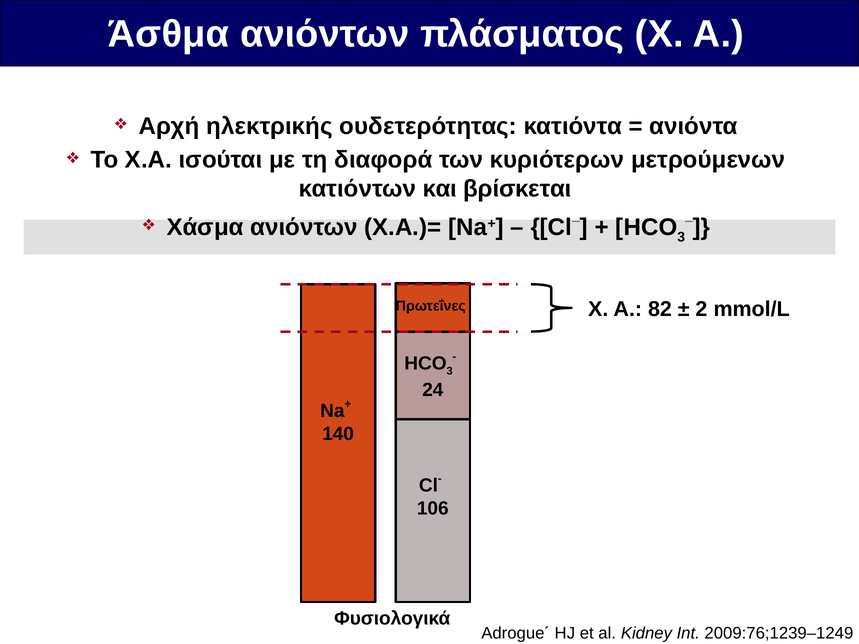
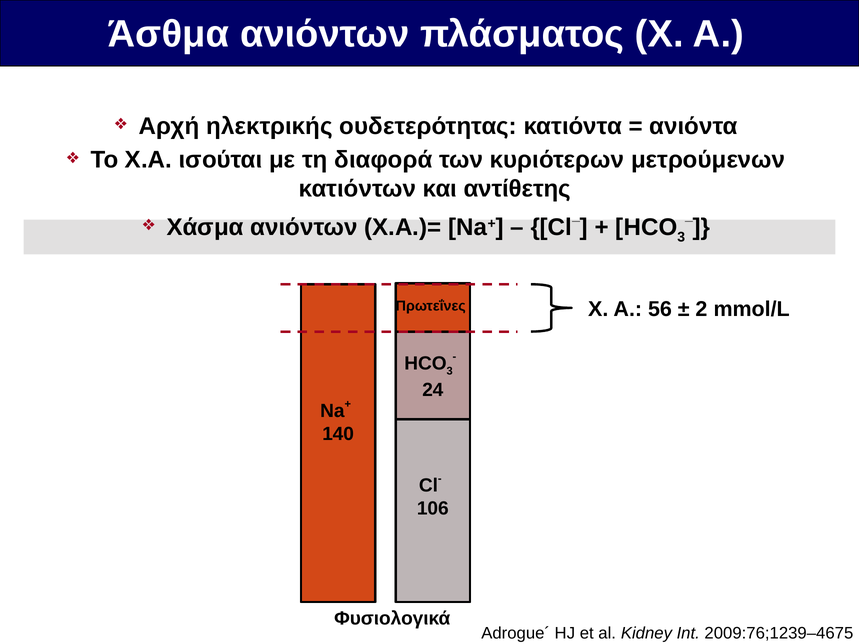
βρίσκεται: βρίσκεται -> αντίθετης (517, 189)
82: 82 -> 56 (660, 309)
2009:76;1239–1249: 2009:76;1239–1249 -> 2009:76;1239–4675 (779, 633)
